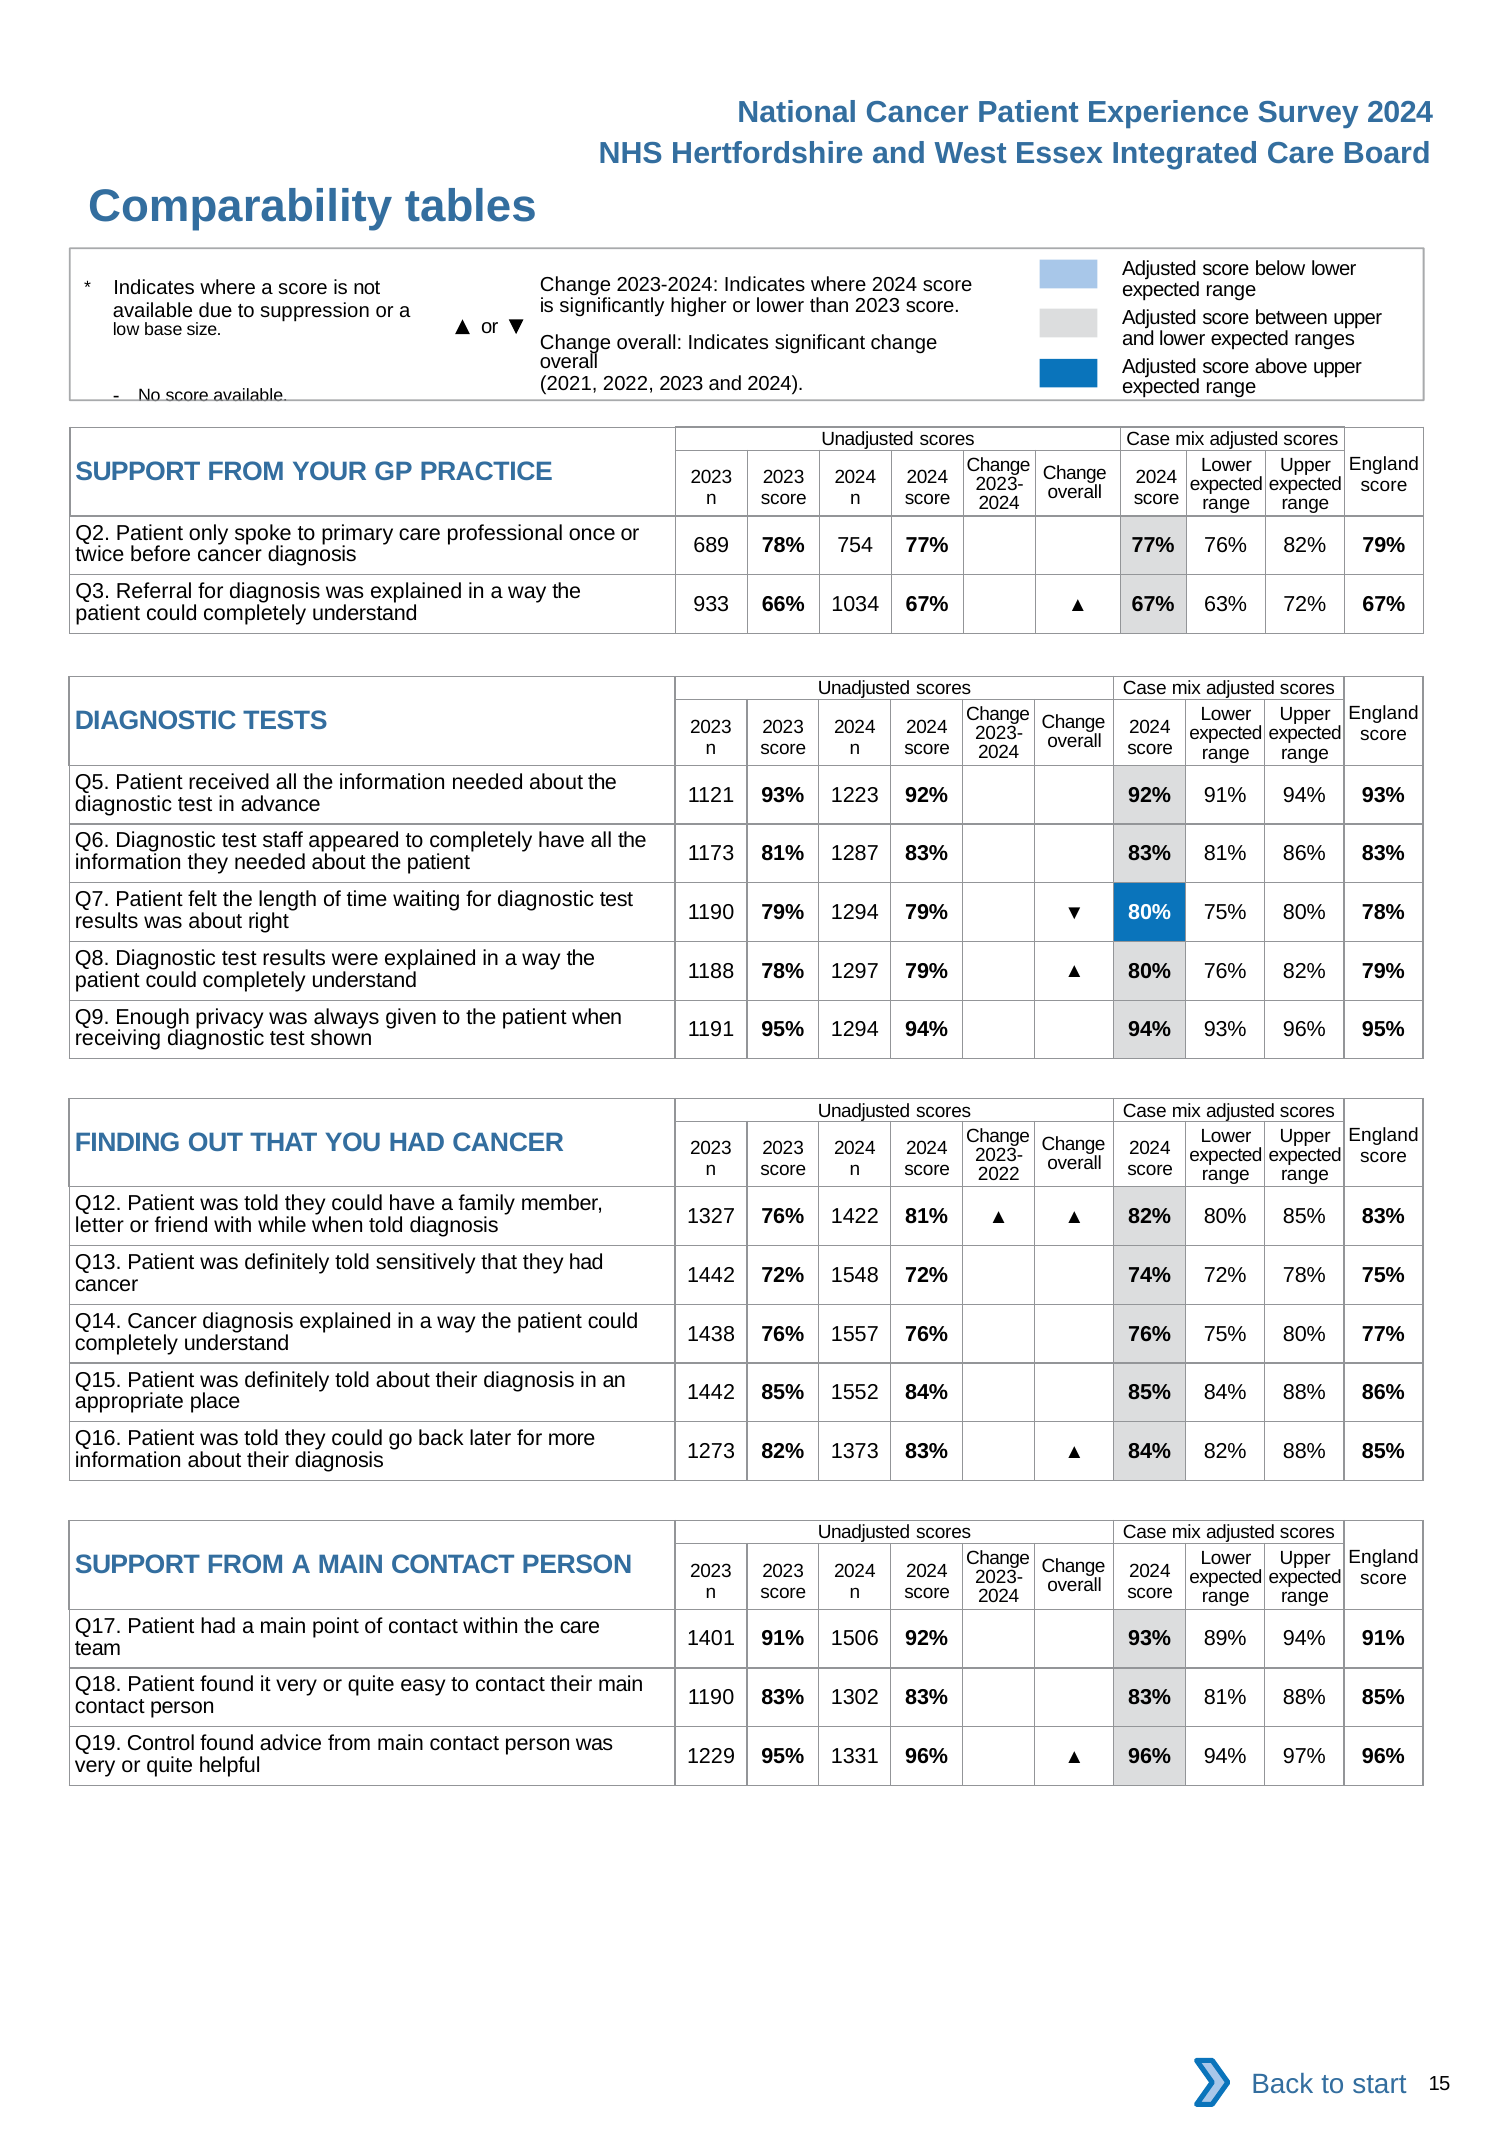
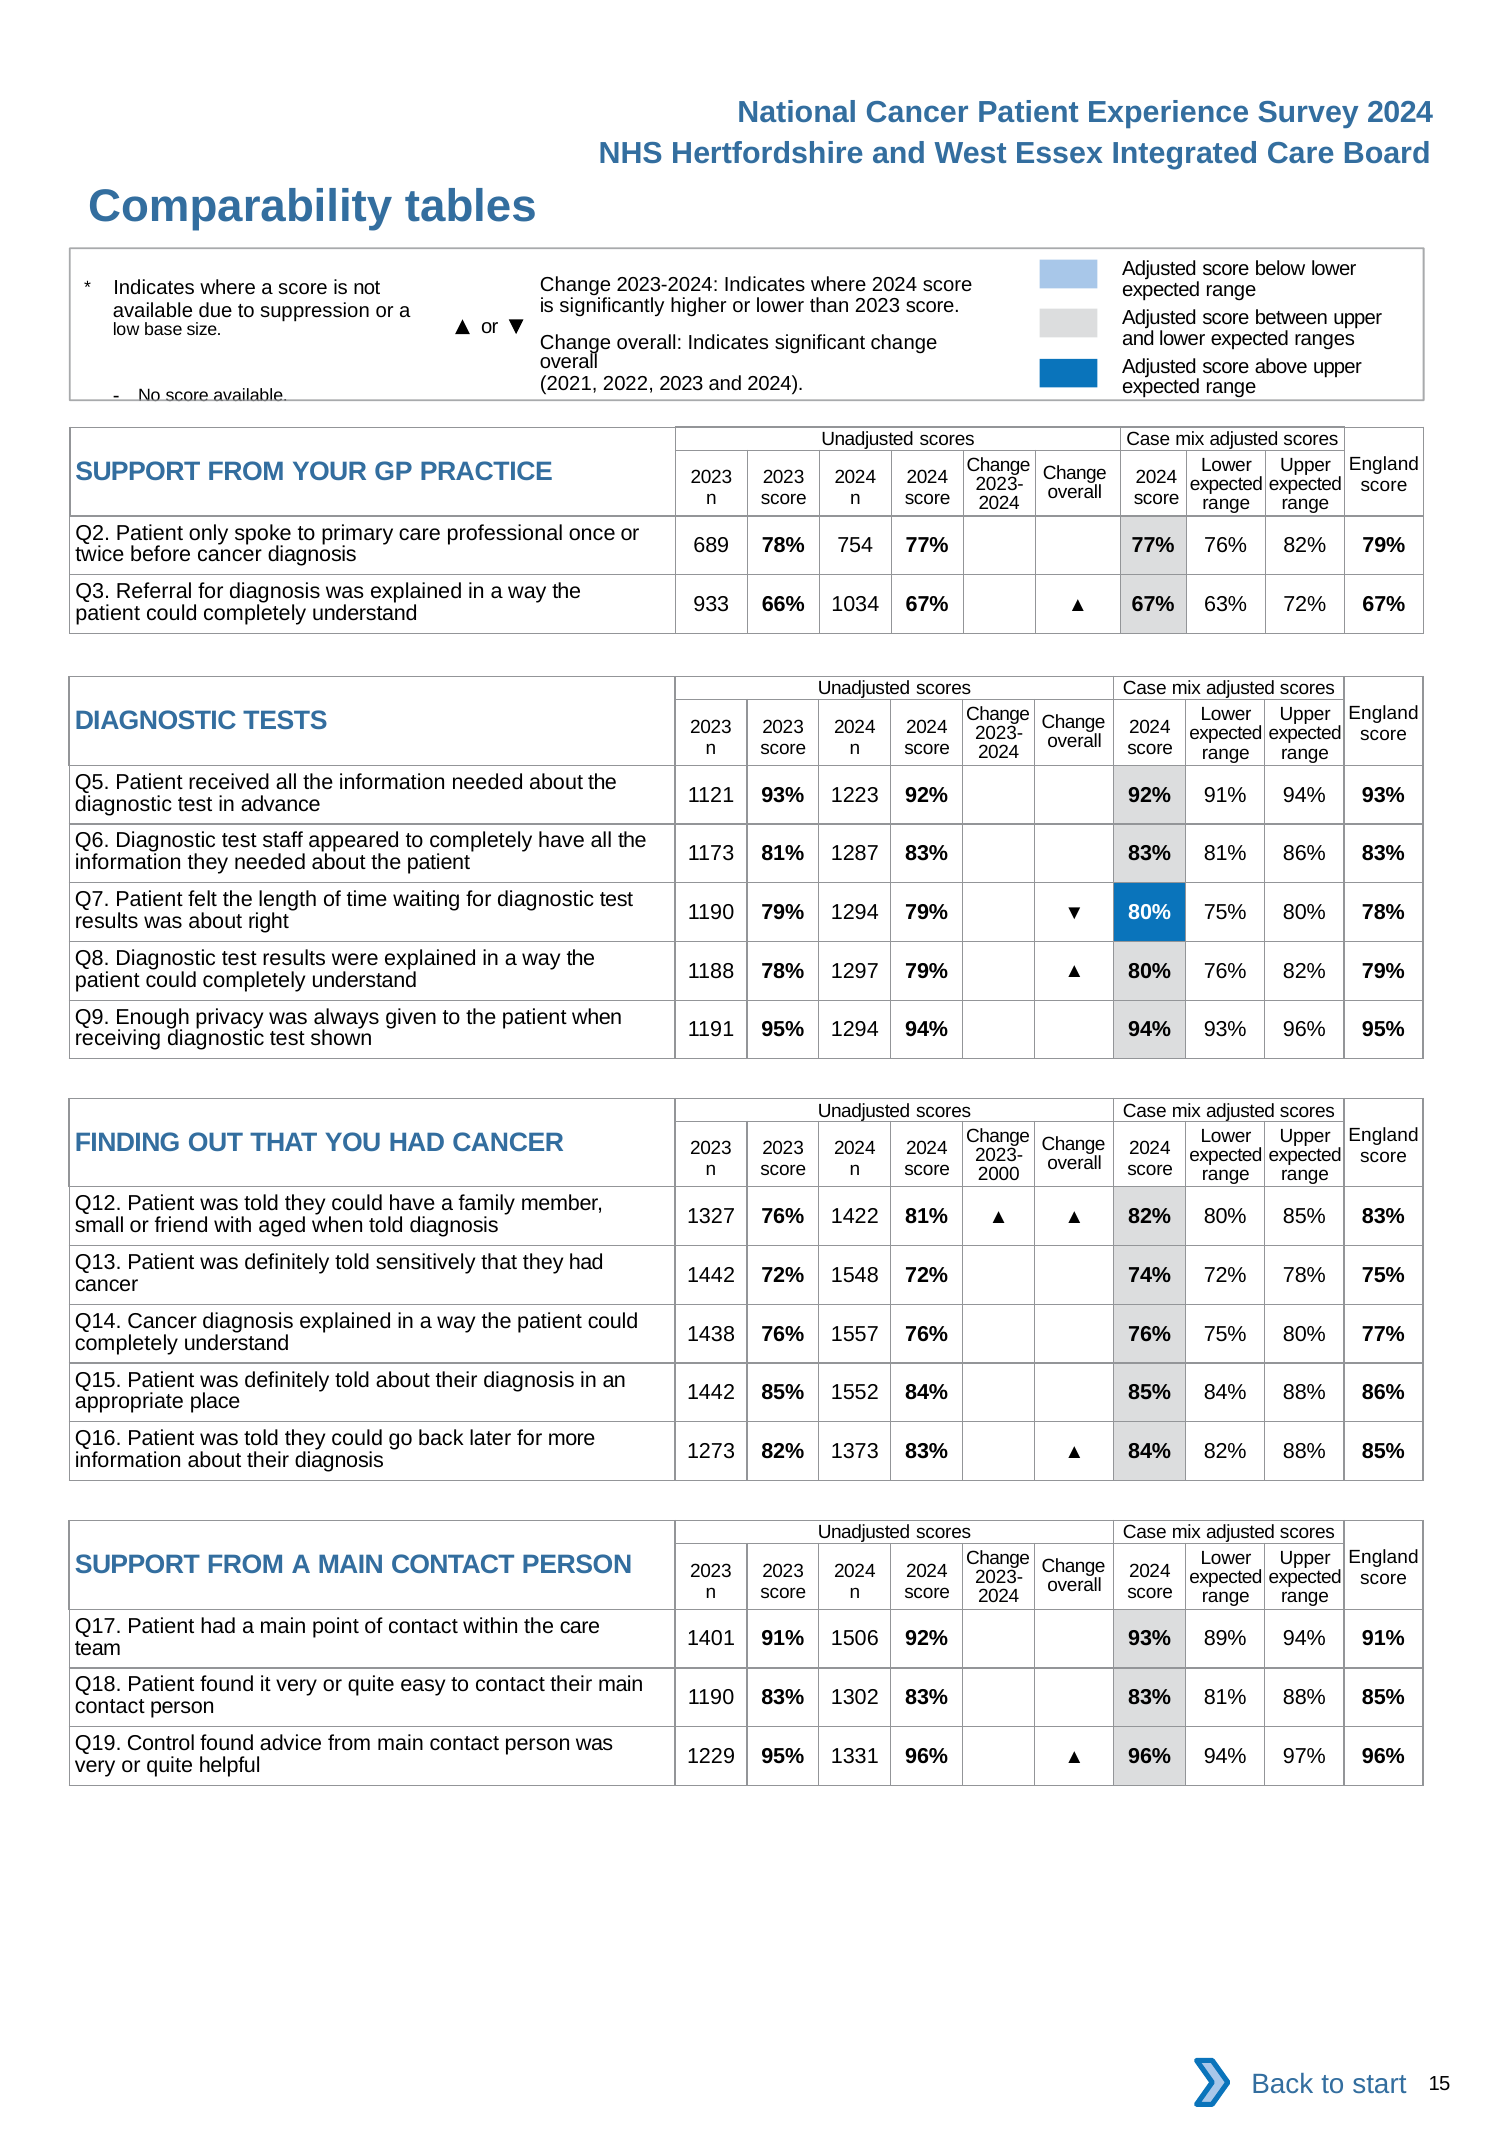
2022: 2022 -> 2000 (999, 1174)
letter: letter -> small (100, 1226)
while: while -> aged (282, 1226)
